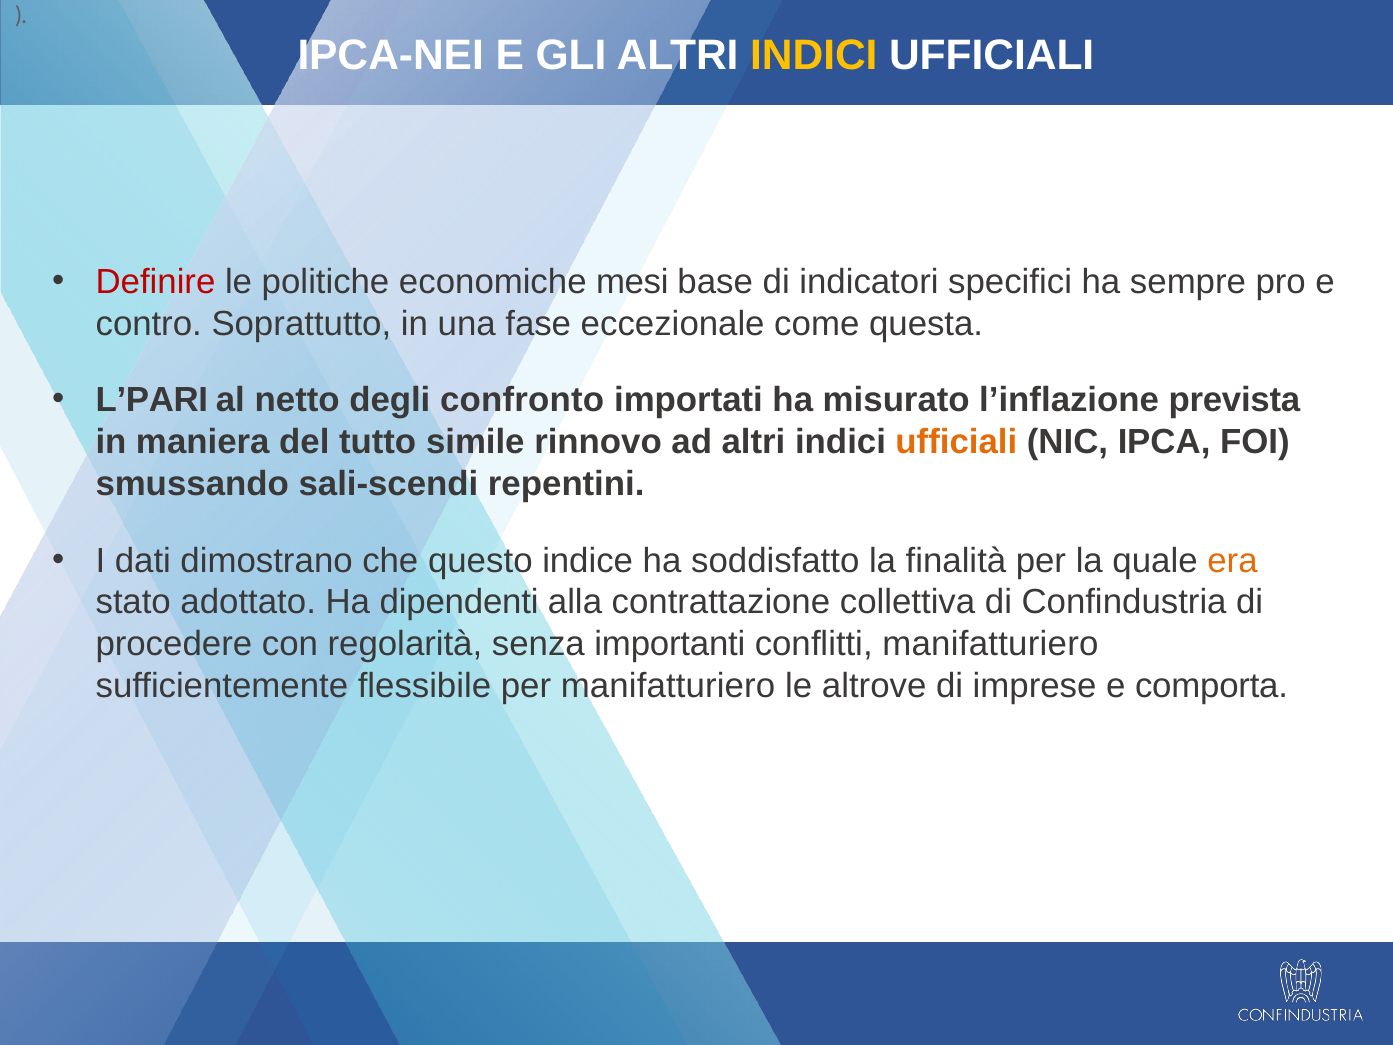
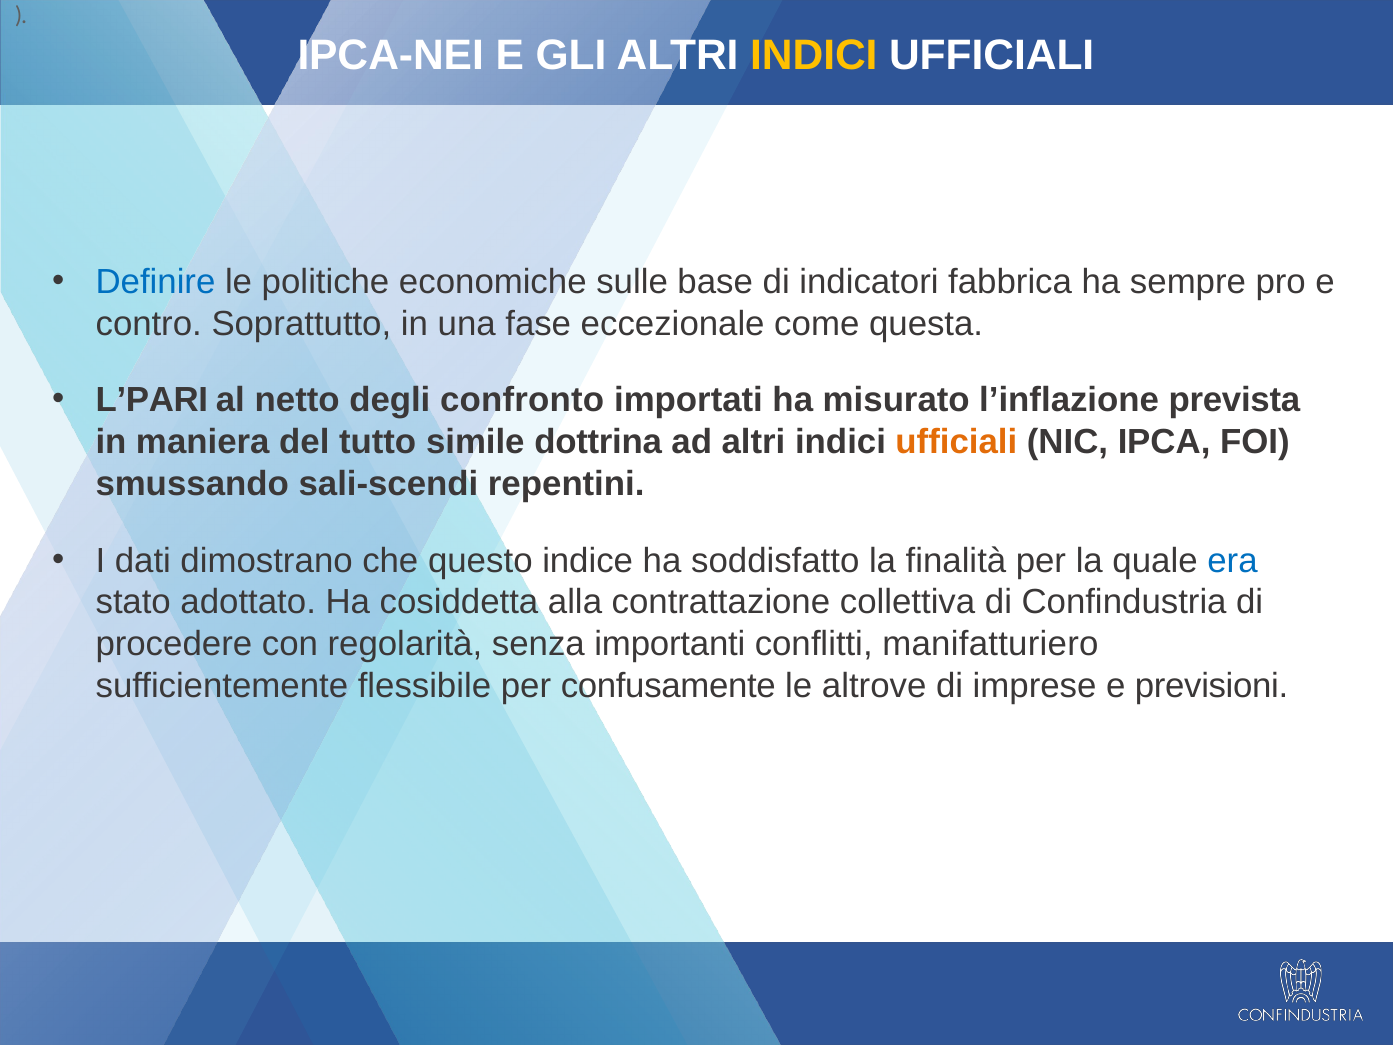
Definire colour: red -> blue (155, 282)
mesi: mesi -> sulle (632, 282)
specifici: specifici -> fabbrica (1010, 282)
rinnovo: rinnovo -> dottrina (598, 442)
era colour: orange -> blue (1232, 560)
dipendenti: dipendenti -> cosiddetta (459, 602)
per manifatturiero: manifatturiero -> confusamente (668, 686)
comporta: comporta -> previsioni (1212, 686)
